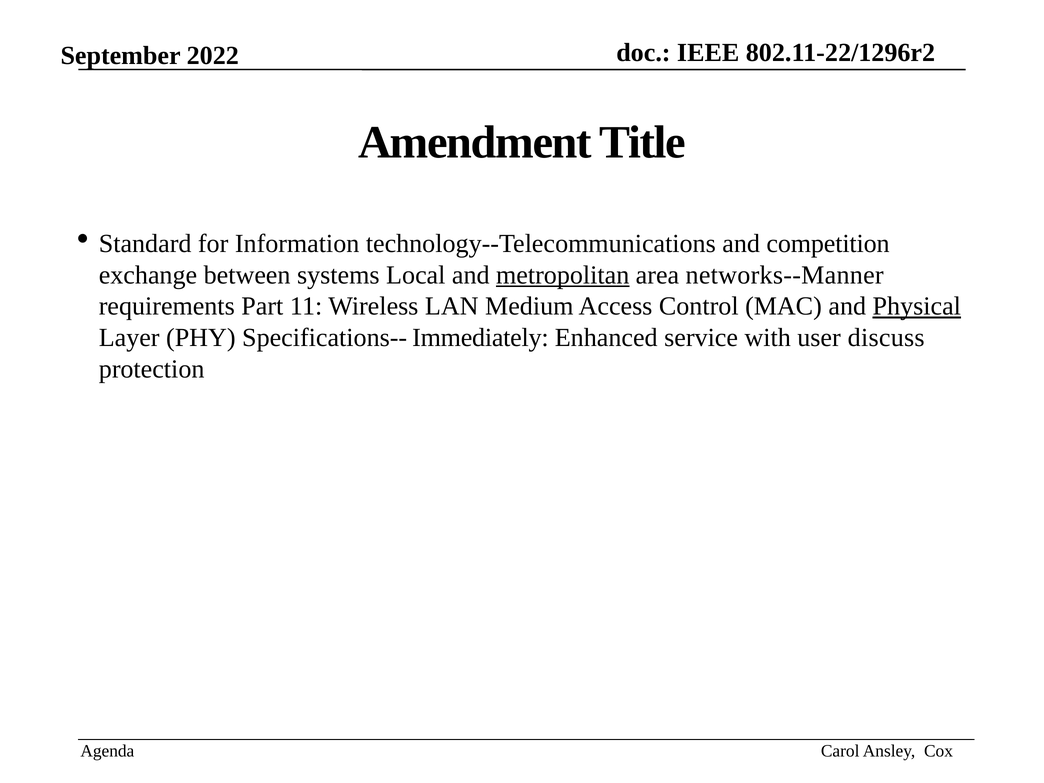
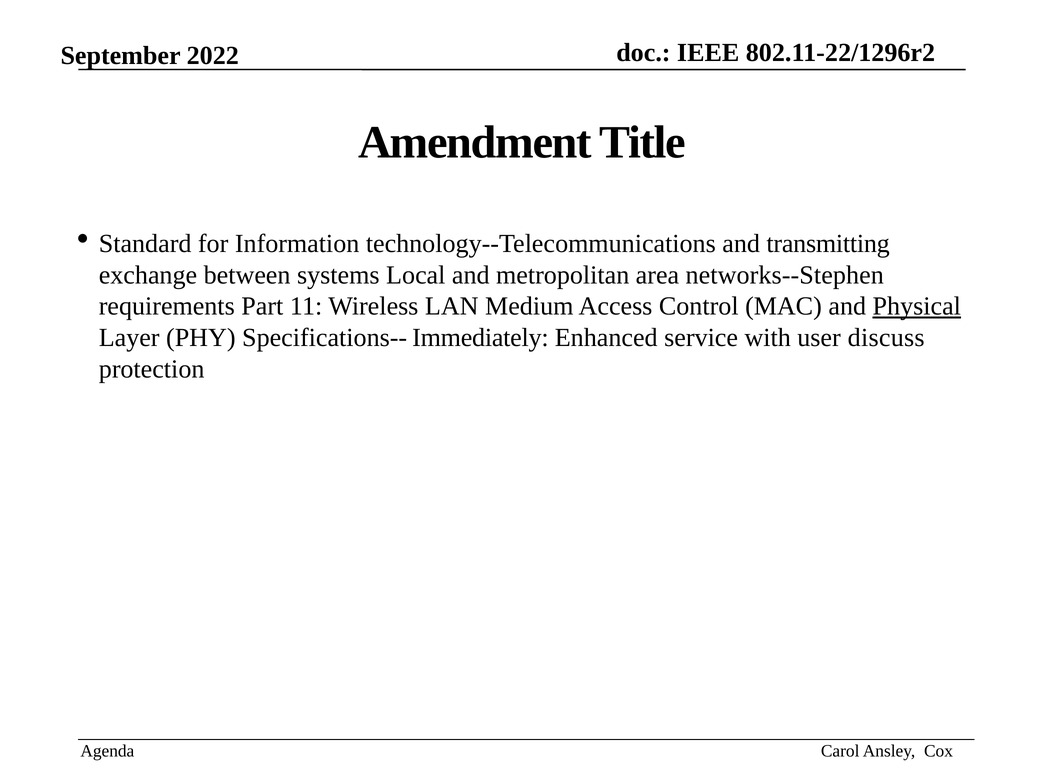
competition: competition -> transmitting (828, 244)
metropolitan underline: present -> none (563, 275)
networks--Manner: networks--Manner -> networks--Stephen (785, 275)
